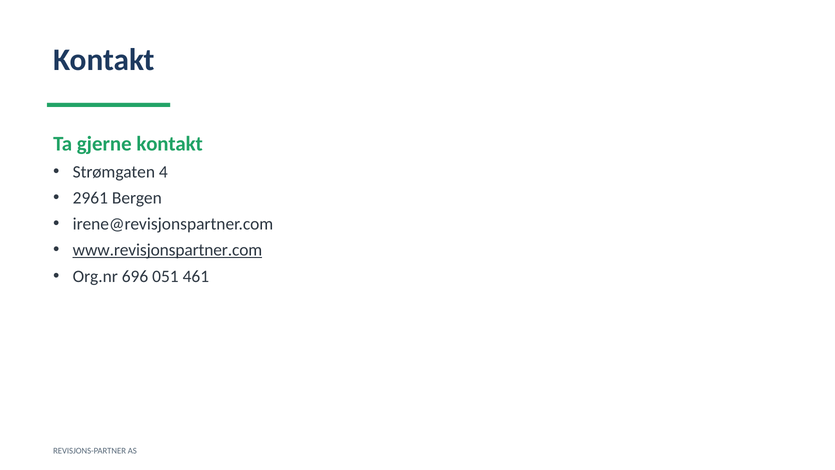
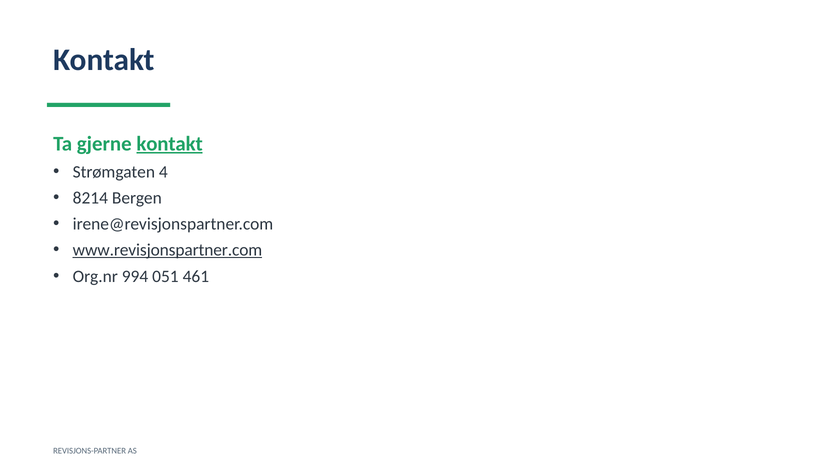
kontakt underline: none -> present (170, 144)
2961: 2961 -> 8214 (90, 198)
696: 696 -> 994 (135, 276)
